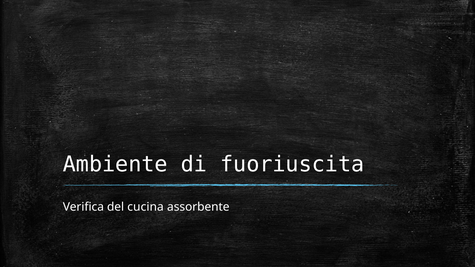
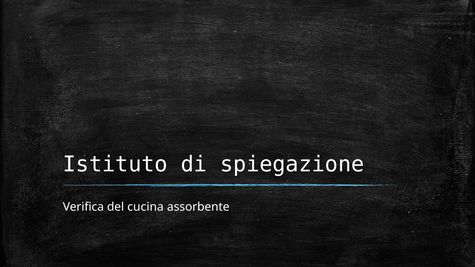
Ambiente: Ambiente -> Istituto (115, 164)
fuoriuscita: fuoriuscita -> spiegazione (292, 164)
